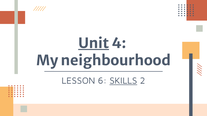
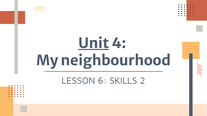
SKILLS underline: present -> none (123, 81)
